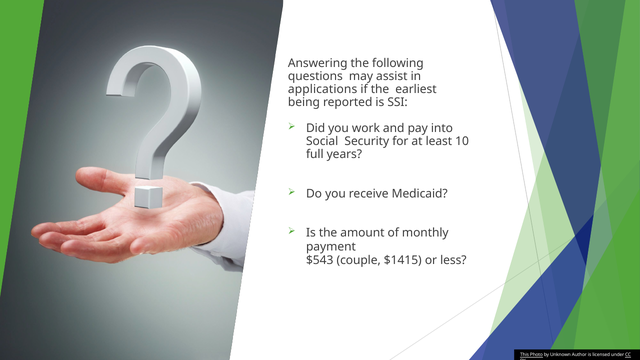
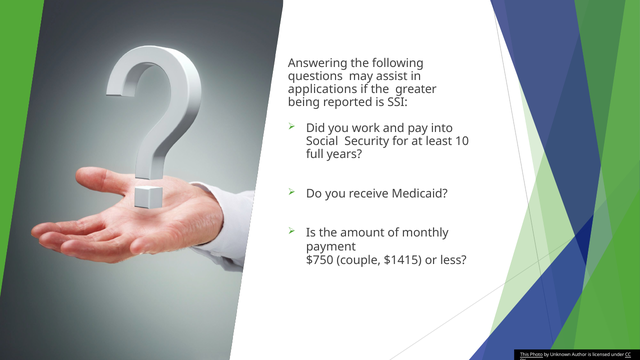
earliest: earliest -> greater (416, 89)
$543: $543 -> $750 (320, 260)
